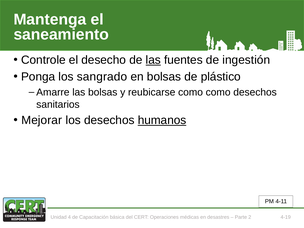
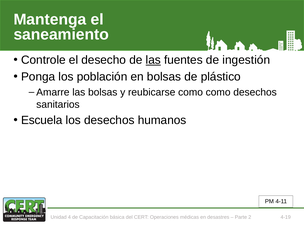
sangrado: sangrado -> población (102, 77)
Mejorar: Mejorar -> Escuela (42, 120)
humanos underline: present -> none (162, 120)
